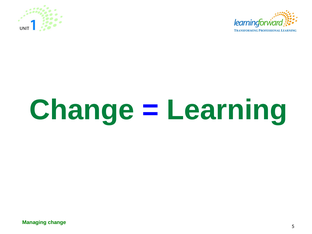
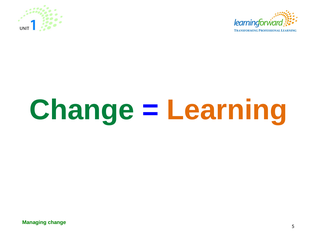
Learning colour: green -> orange (227, 110)
